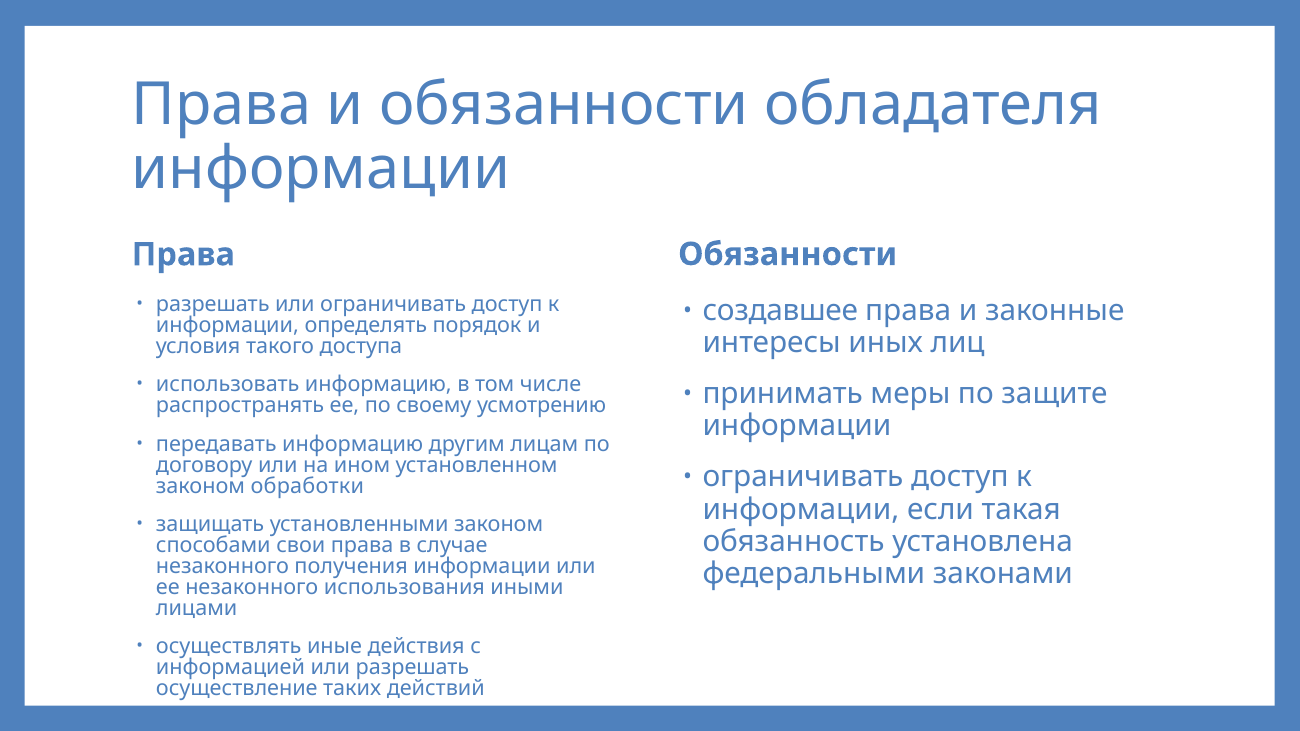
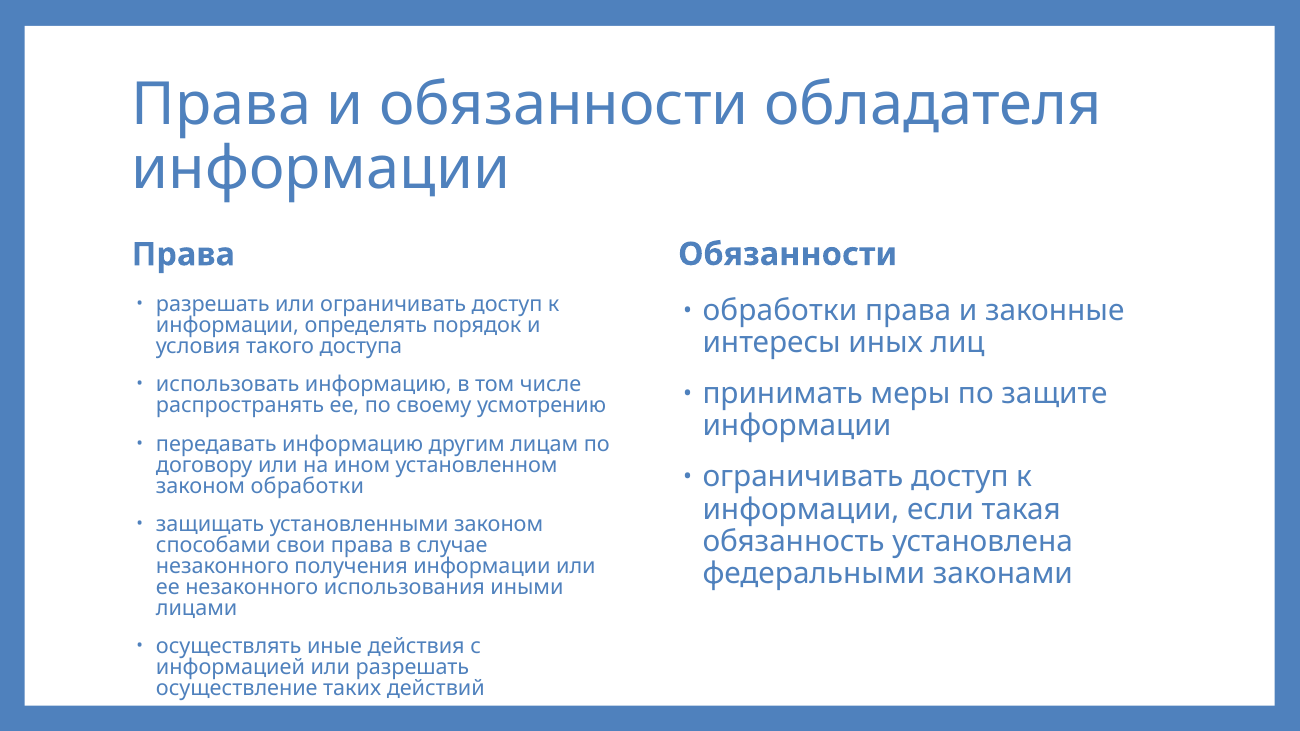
создавшее: создавшее -> обработки (780, 311)
